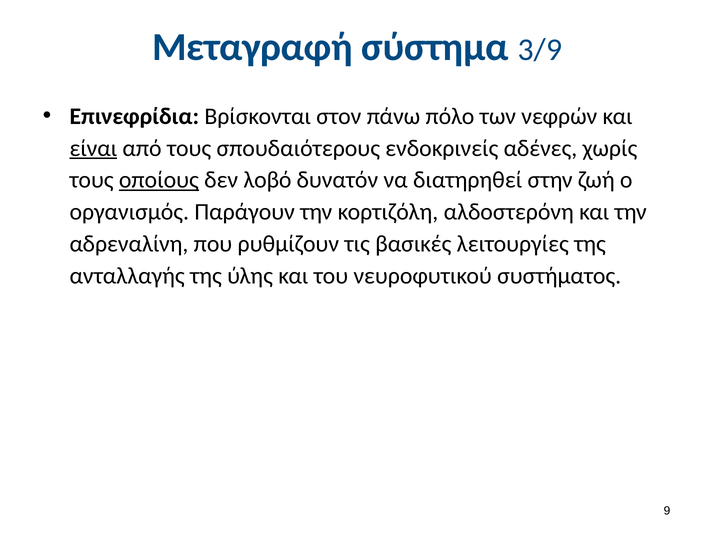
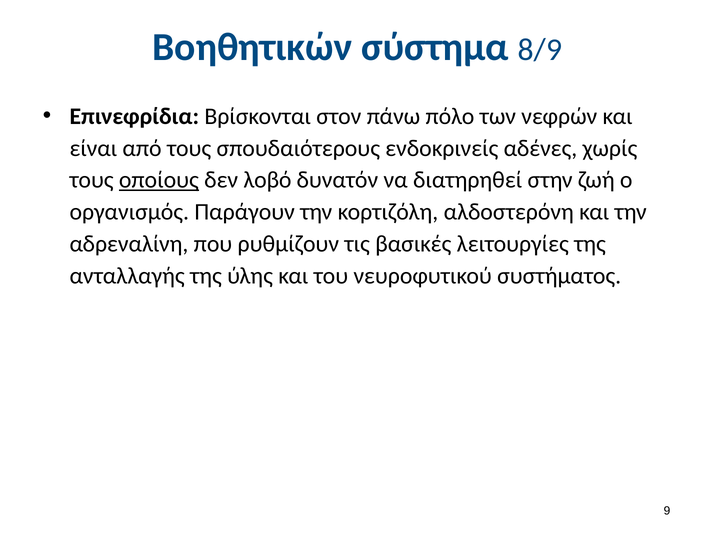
Μεταγραφή: Μεταγραφή -> Βοηθητικών (252, 47)
3/9: 3/9 -> 8/9 (540, 50)
είναι underline: present -> none (93, 148)
